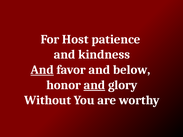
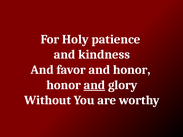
Host: Host -> Holy (75, 39)
And underline: present -> none (42, 70)
and below: below -> honor (132, 70)
